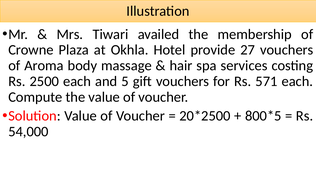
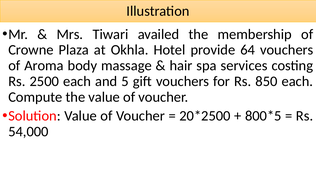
27: 27 -> 64 (248, 50)
571: 571 -> 850 (266, 81)
